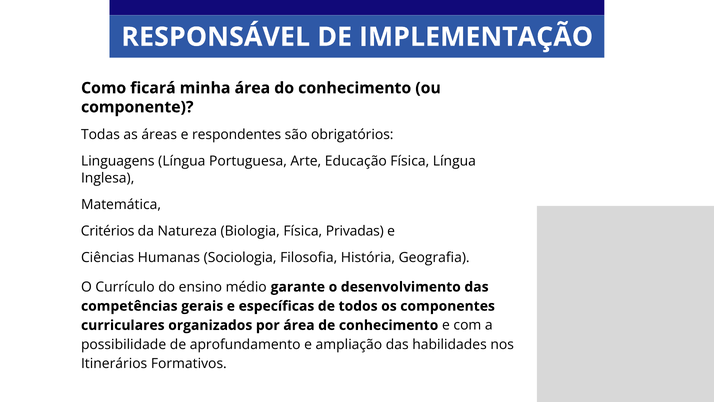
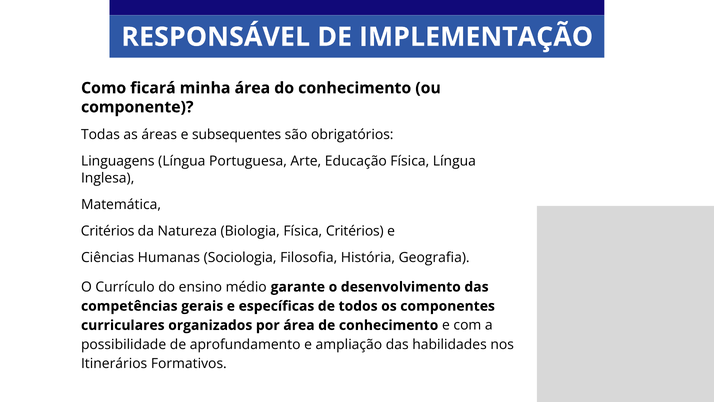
respondentes: respondentes -> subsequentes (237, 135)
Física Privadas: Privadas -> Critérios (355, 231)
